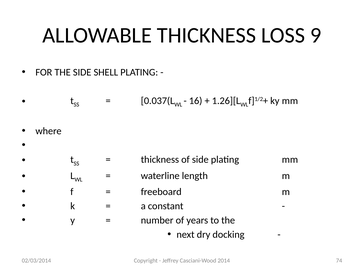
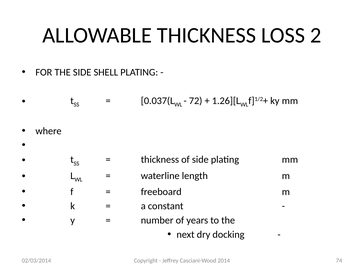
9: 9 -> 2 (316, 35)
16: 16 -> 72 (196, 101)
